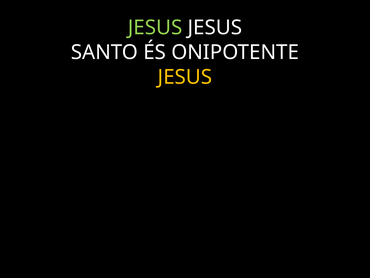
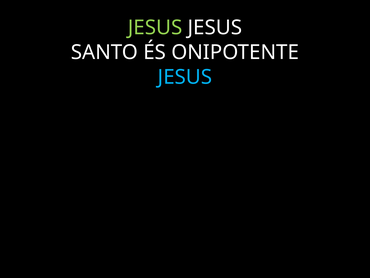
JESUS colour: yellow -> light blue (185, 77)
